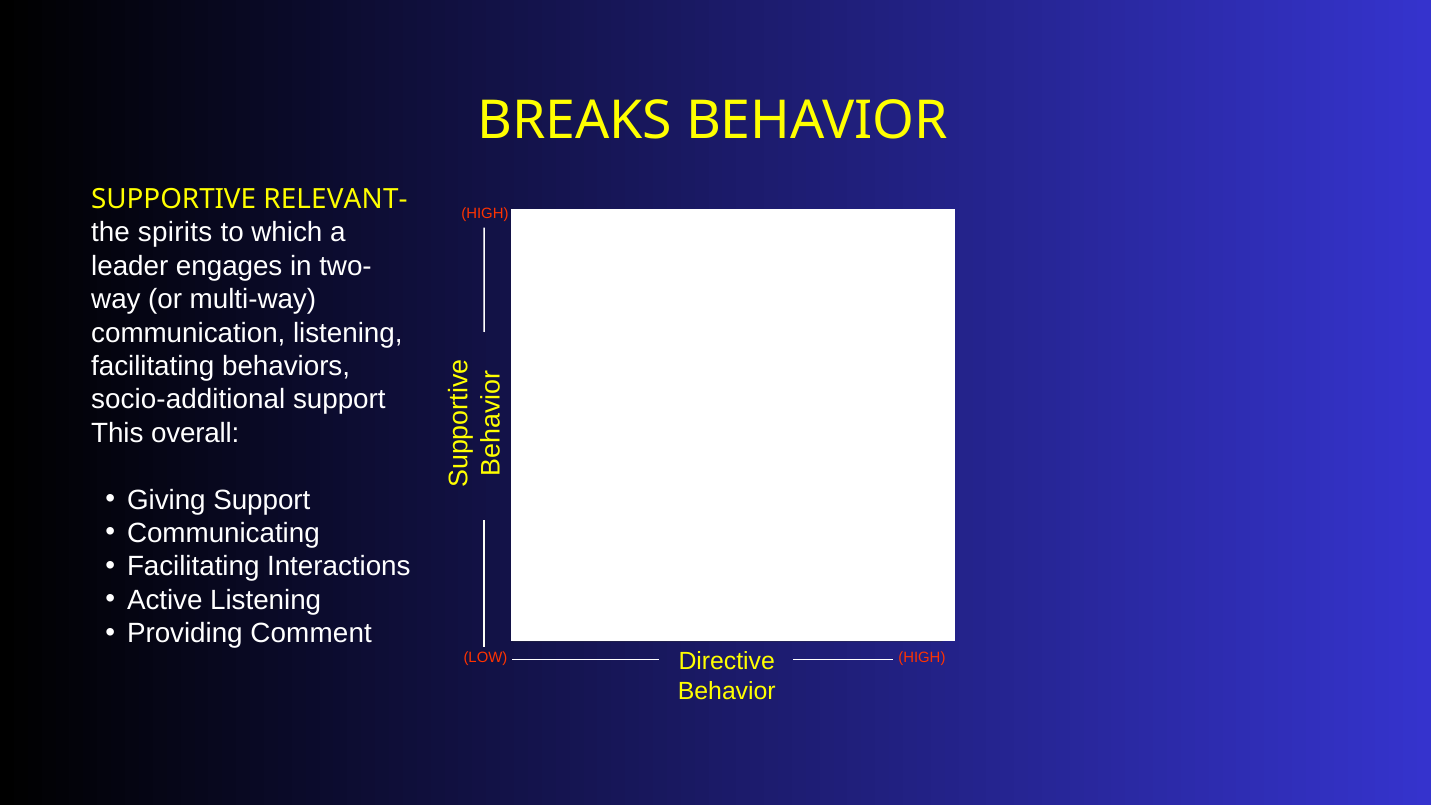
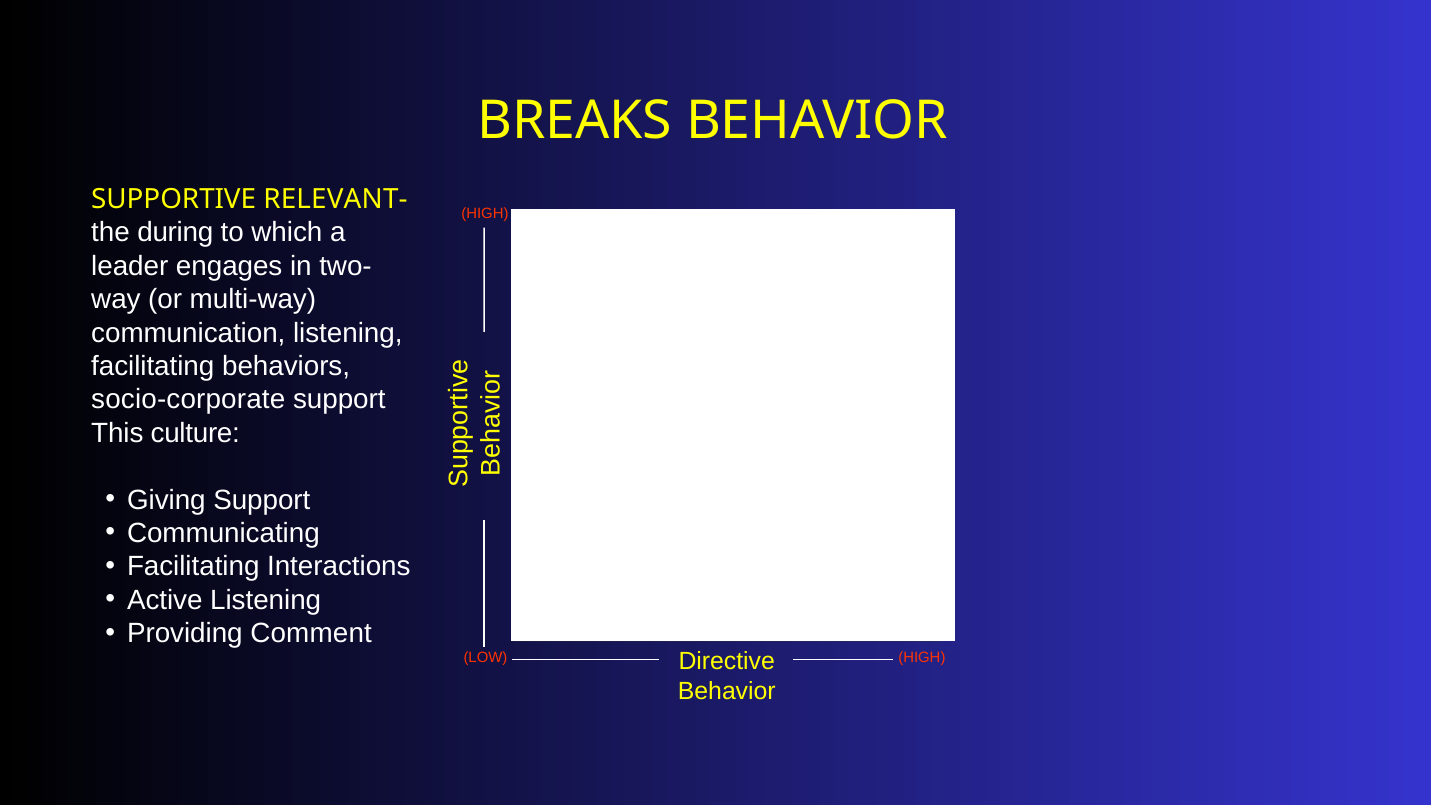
spirits: spirits -> during (175, 233)
socio-additional: socio-additional -> socio-corporate (188, 400)
overall: overall -> culture (195, 433)
